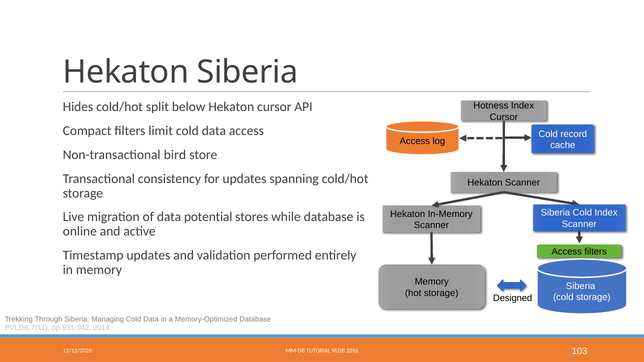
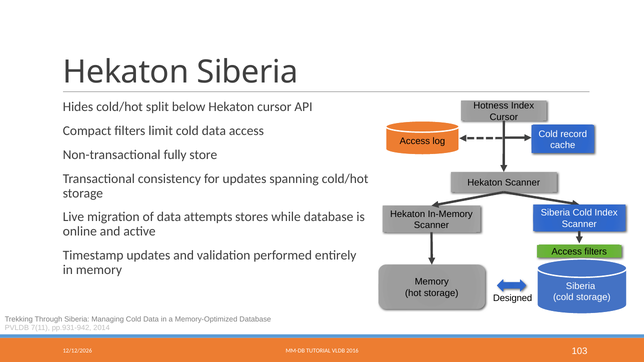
bird: bird -> fully (175, 155)
potential: potential -> attempts (208, 217)
